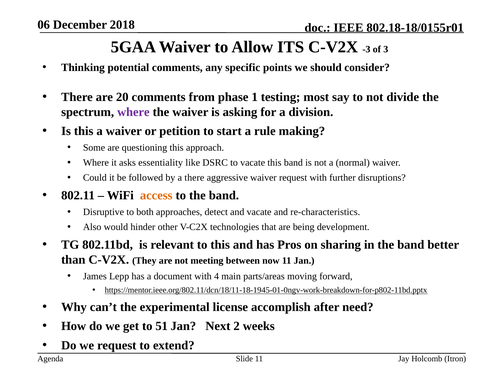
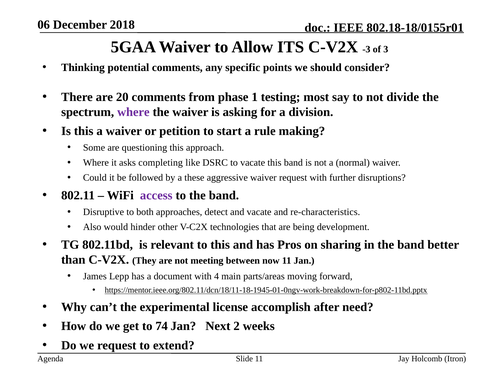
essentiality: essentiality -> completing (161, 163)
a there: there -> these (194, 178)
access colour: orange -> purple (156, 196)
51: 51 -> 74 (162, 326)
